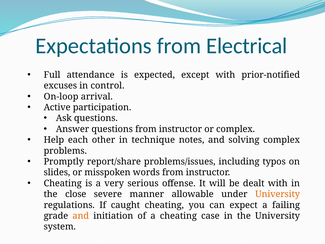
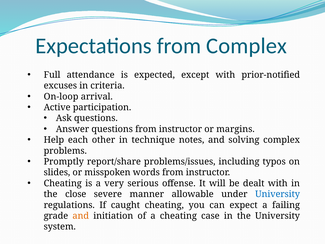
from Electrical: Electrical -> Complex (247, 46)
control: control -> criteria (108, 86)
or complex: complex -> margins (235, 129)
University colour: orange -> blue (278, 194)
